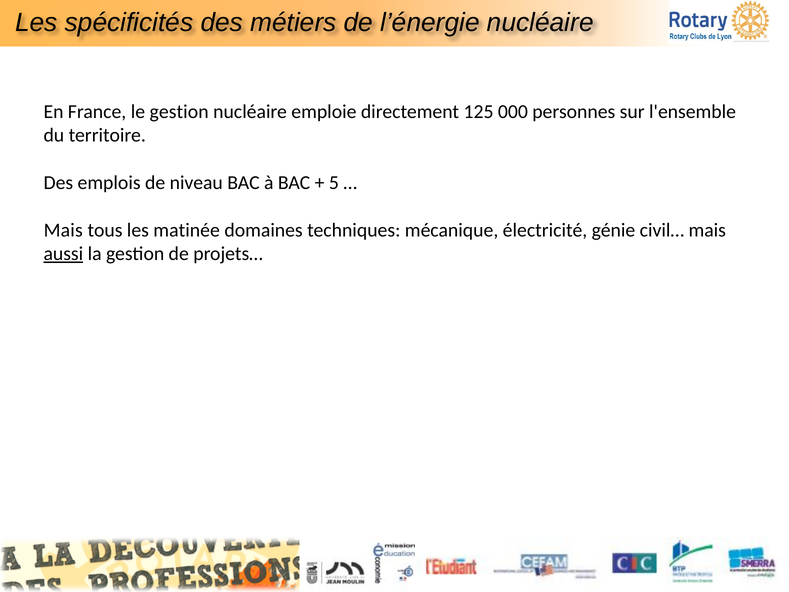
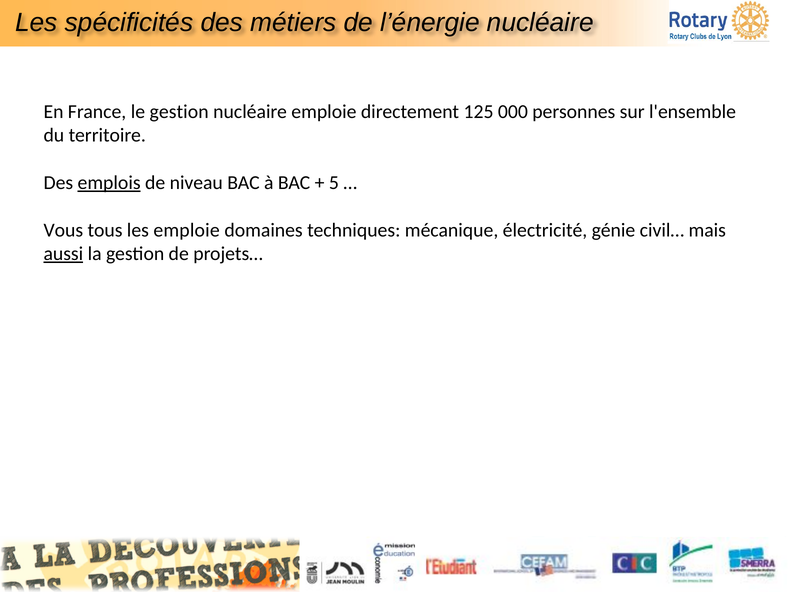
emplois underline: none -> present (109, 183)
Mais: Mais -> Vous (63, 230)
les matinée: matinée -> emploie (187, 230)
